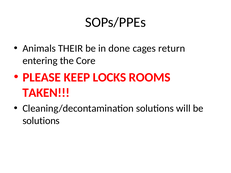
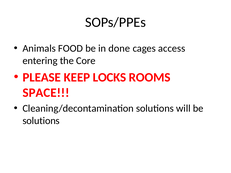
THEIR: THEIR -> FOOD (70, 48)
return: return -> access (172, 48)
TAKEN: TAKEN -> SPACE (46, 93)
